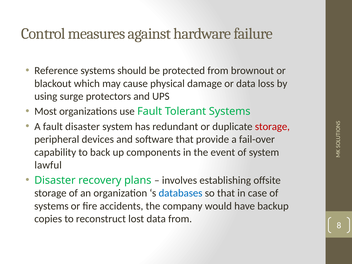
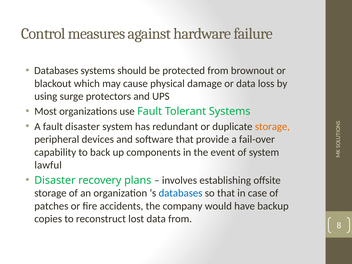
Reference: Reference -> Databases (56, 71)
storage colour: red -> orange (272, 126)
systems: systems -> patches (51, 206)
